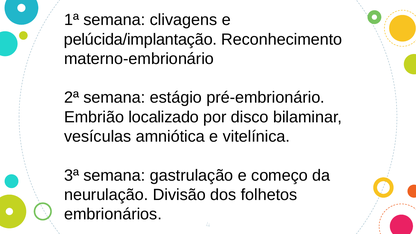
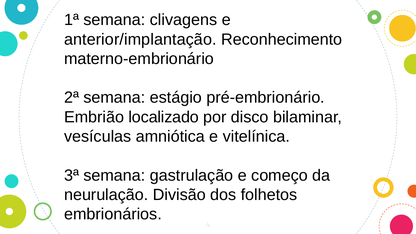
pelúcida/implantação: pelúcida/implantação -> anterior/implantação (140, 39)
